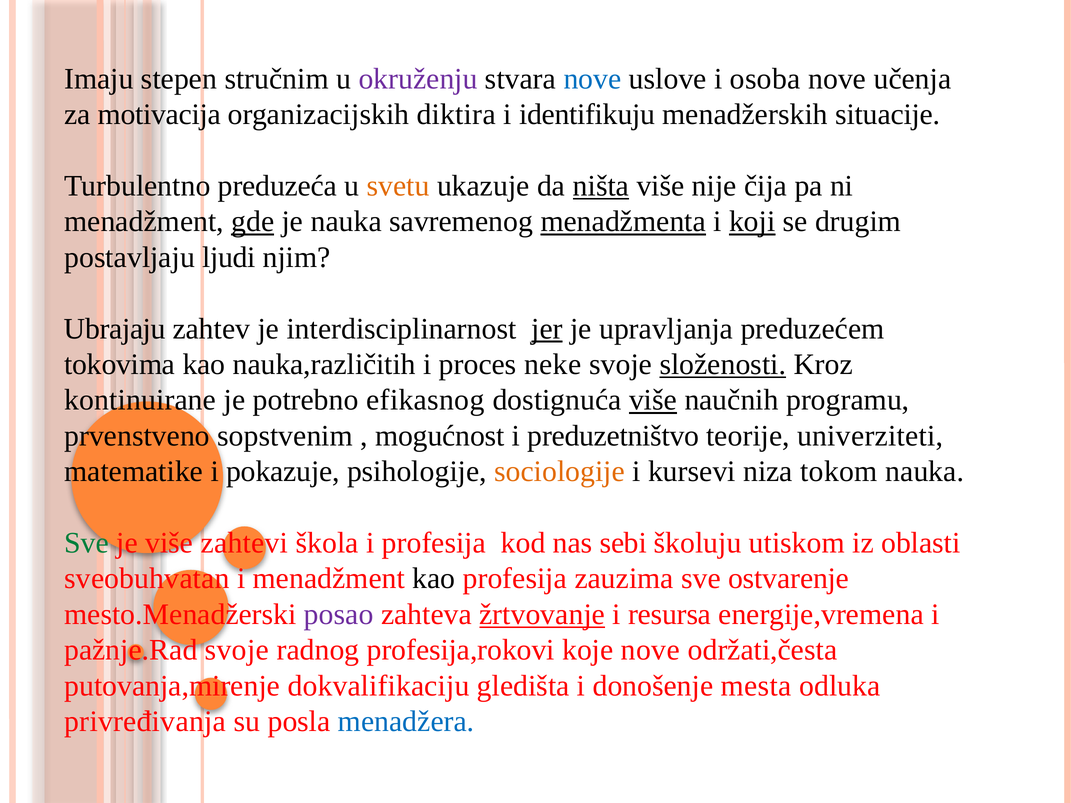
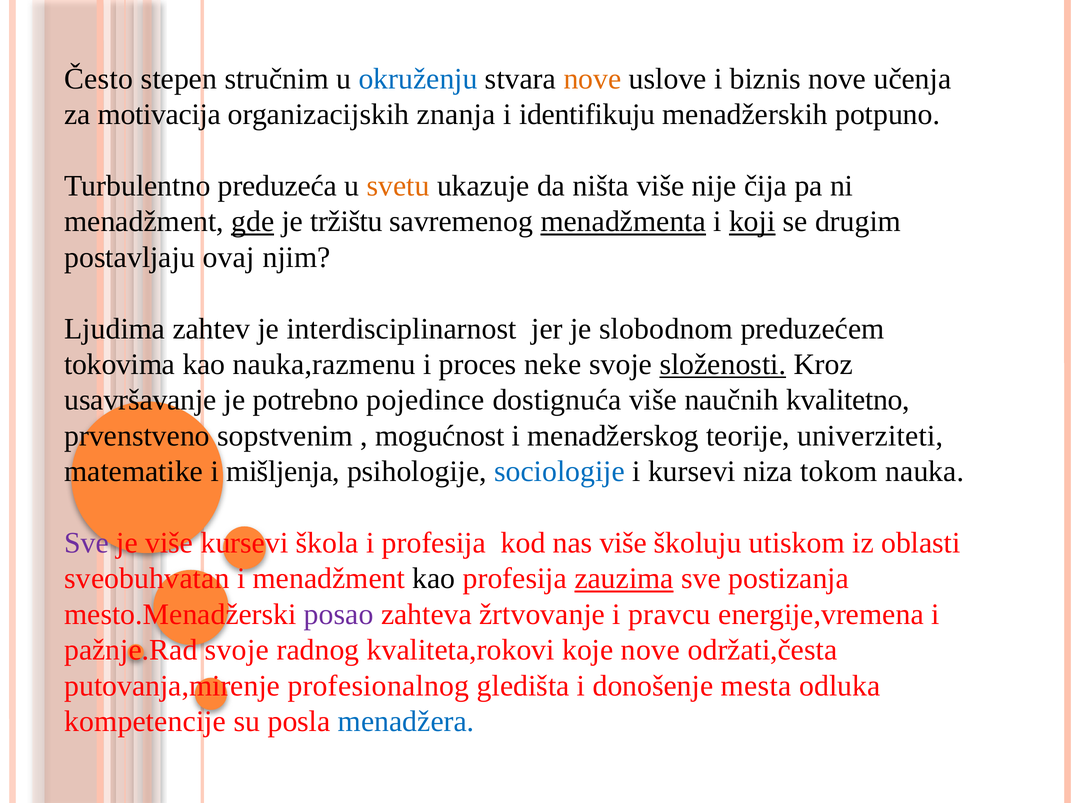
Imaju: Imaju -> Često (99, 79)
okruženju colour: purple -> blue (418, 79)
nove colour: blue -> orange (592, 79)
osoba: osoba -> biznis (765, 79)
diktira: diktira -> znanja (456, 115)
situacije: situacije -> potpuno (888, 115)
ništa underline: present -> none (601, 186)
je nauka: nauka -> tržištu (346, 222)
ljudi: ljudi -> ovaj (229, 257)
Ubrajaju: Ubrajaju -> Ljudima (115, 329)
jer underline: present -> none (547, 329)
upravljanja: upravljanja -> slobodnom (666, 329)
nauka,različitih: nauka,različitih -> nauka,razmenu (324, 365)
kontinuirane: kontinuirane -> usavršavanje (140, 400)
efikasnog: efikasnog -> pojedince (425, 400)
više underline: present -> none (653, 400)
programu: programu -> kvalitetno (848, 400)
preduzetništvo: preduzetništvo -> menadžerskog (613, 436)
pokazuje: pokazuje -> mišljenja (283, 472)
sociologije colour: orange -> blue (560, 472)
Sve colour: green -> purple (87, 543)
više zahtevi: zahtevi -> kursevi (244, 543)
nas sebi: sebi -> više (623, 543)
zauzima underline: none -> present (624, 579)
ostvarenje: ostvarenje -> postizanja (789, 579)
žrtvovanje underline: present -> none (542, 615)
resursa: resursa -> pravcu (669, 615)
profesija,rokovi: profesija,rokovi -> kvaliteta,rokovi (461, 650)
dokvalifikaciju: dokvalifikaciju -> profesionalnog (378, 686)
privređivanja: privređivanja -> kompetencije (145, 722)
